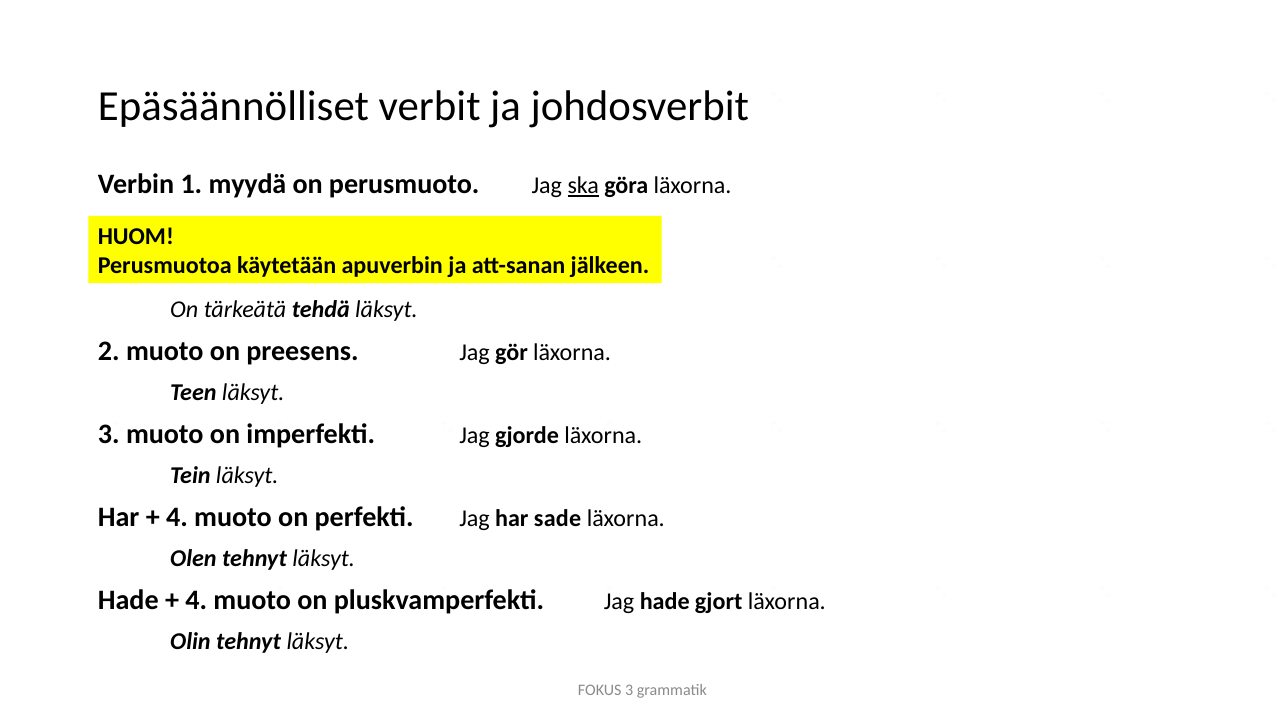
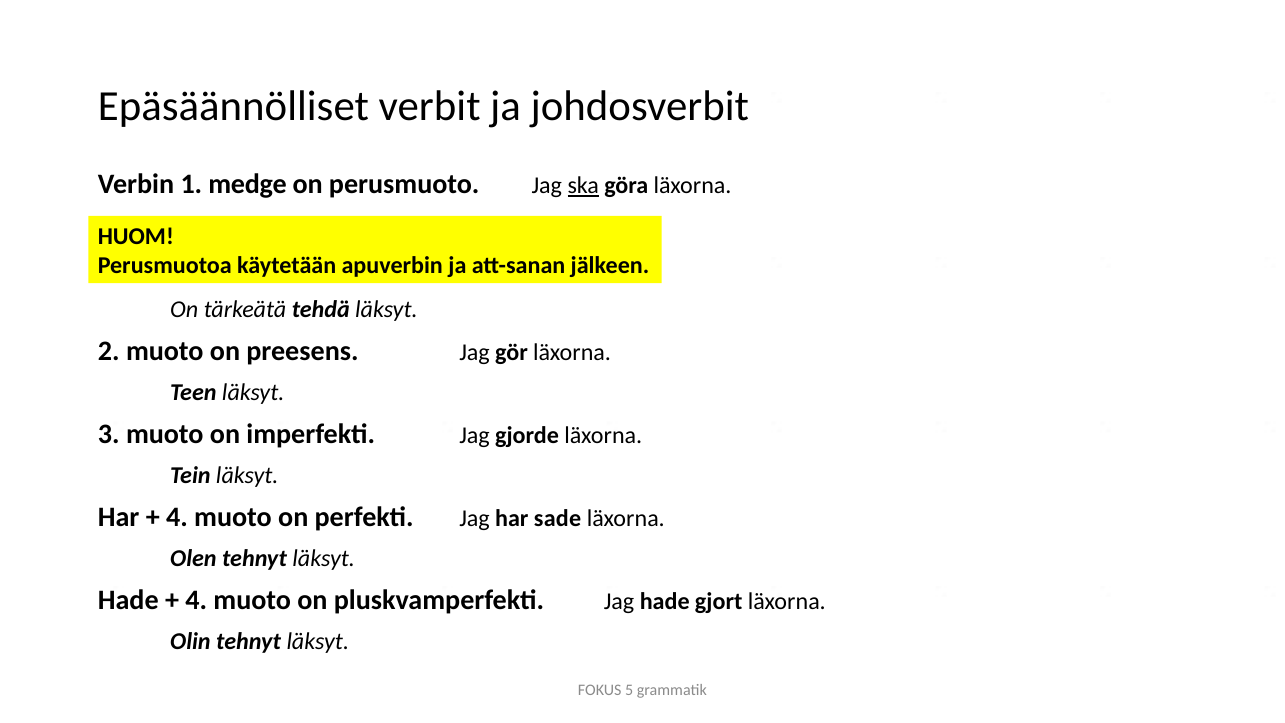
myydä: myydä -> medge (248, 184)
FOKUS 3: 3 -> 5 (629, 690)
